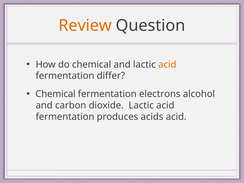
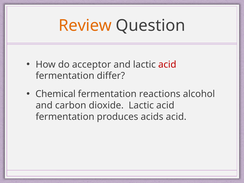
do chemical: chemical -> acceptor (92, 64)
acid colour: orange -> red (167, 64)
electrons: electrons -> reactions (160, 94)
